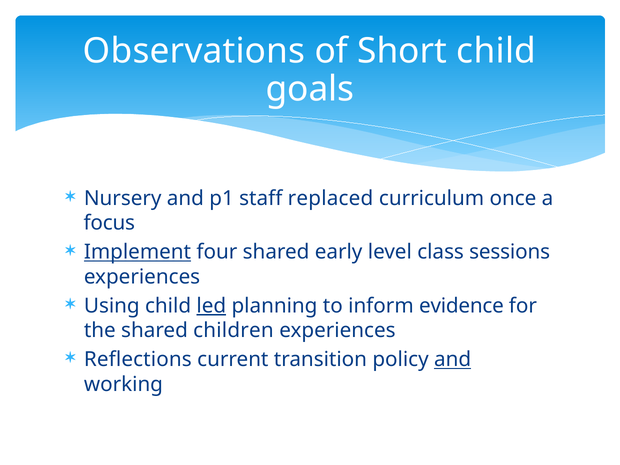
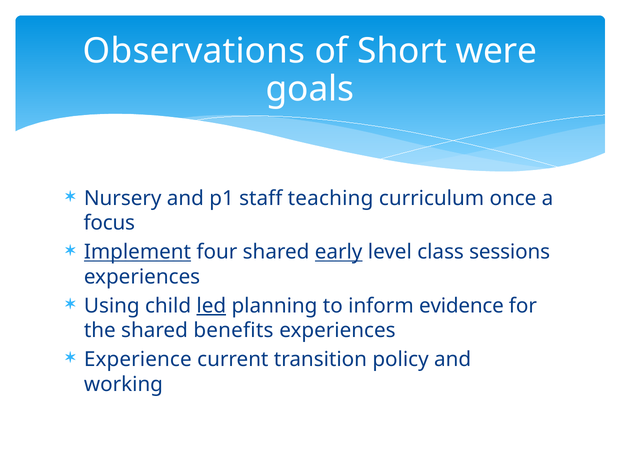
Short child: child -> were (497, 51)
replaced: replaced -> teaching (331, 198)
early underline: none -> present (339, 252)
children: children -> benefits (233, 331)
Reflections: Reflections -> Experience (138, 360)
and underline: present -> none (453, 360)
